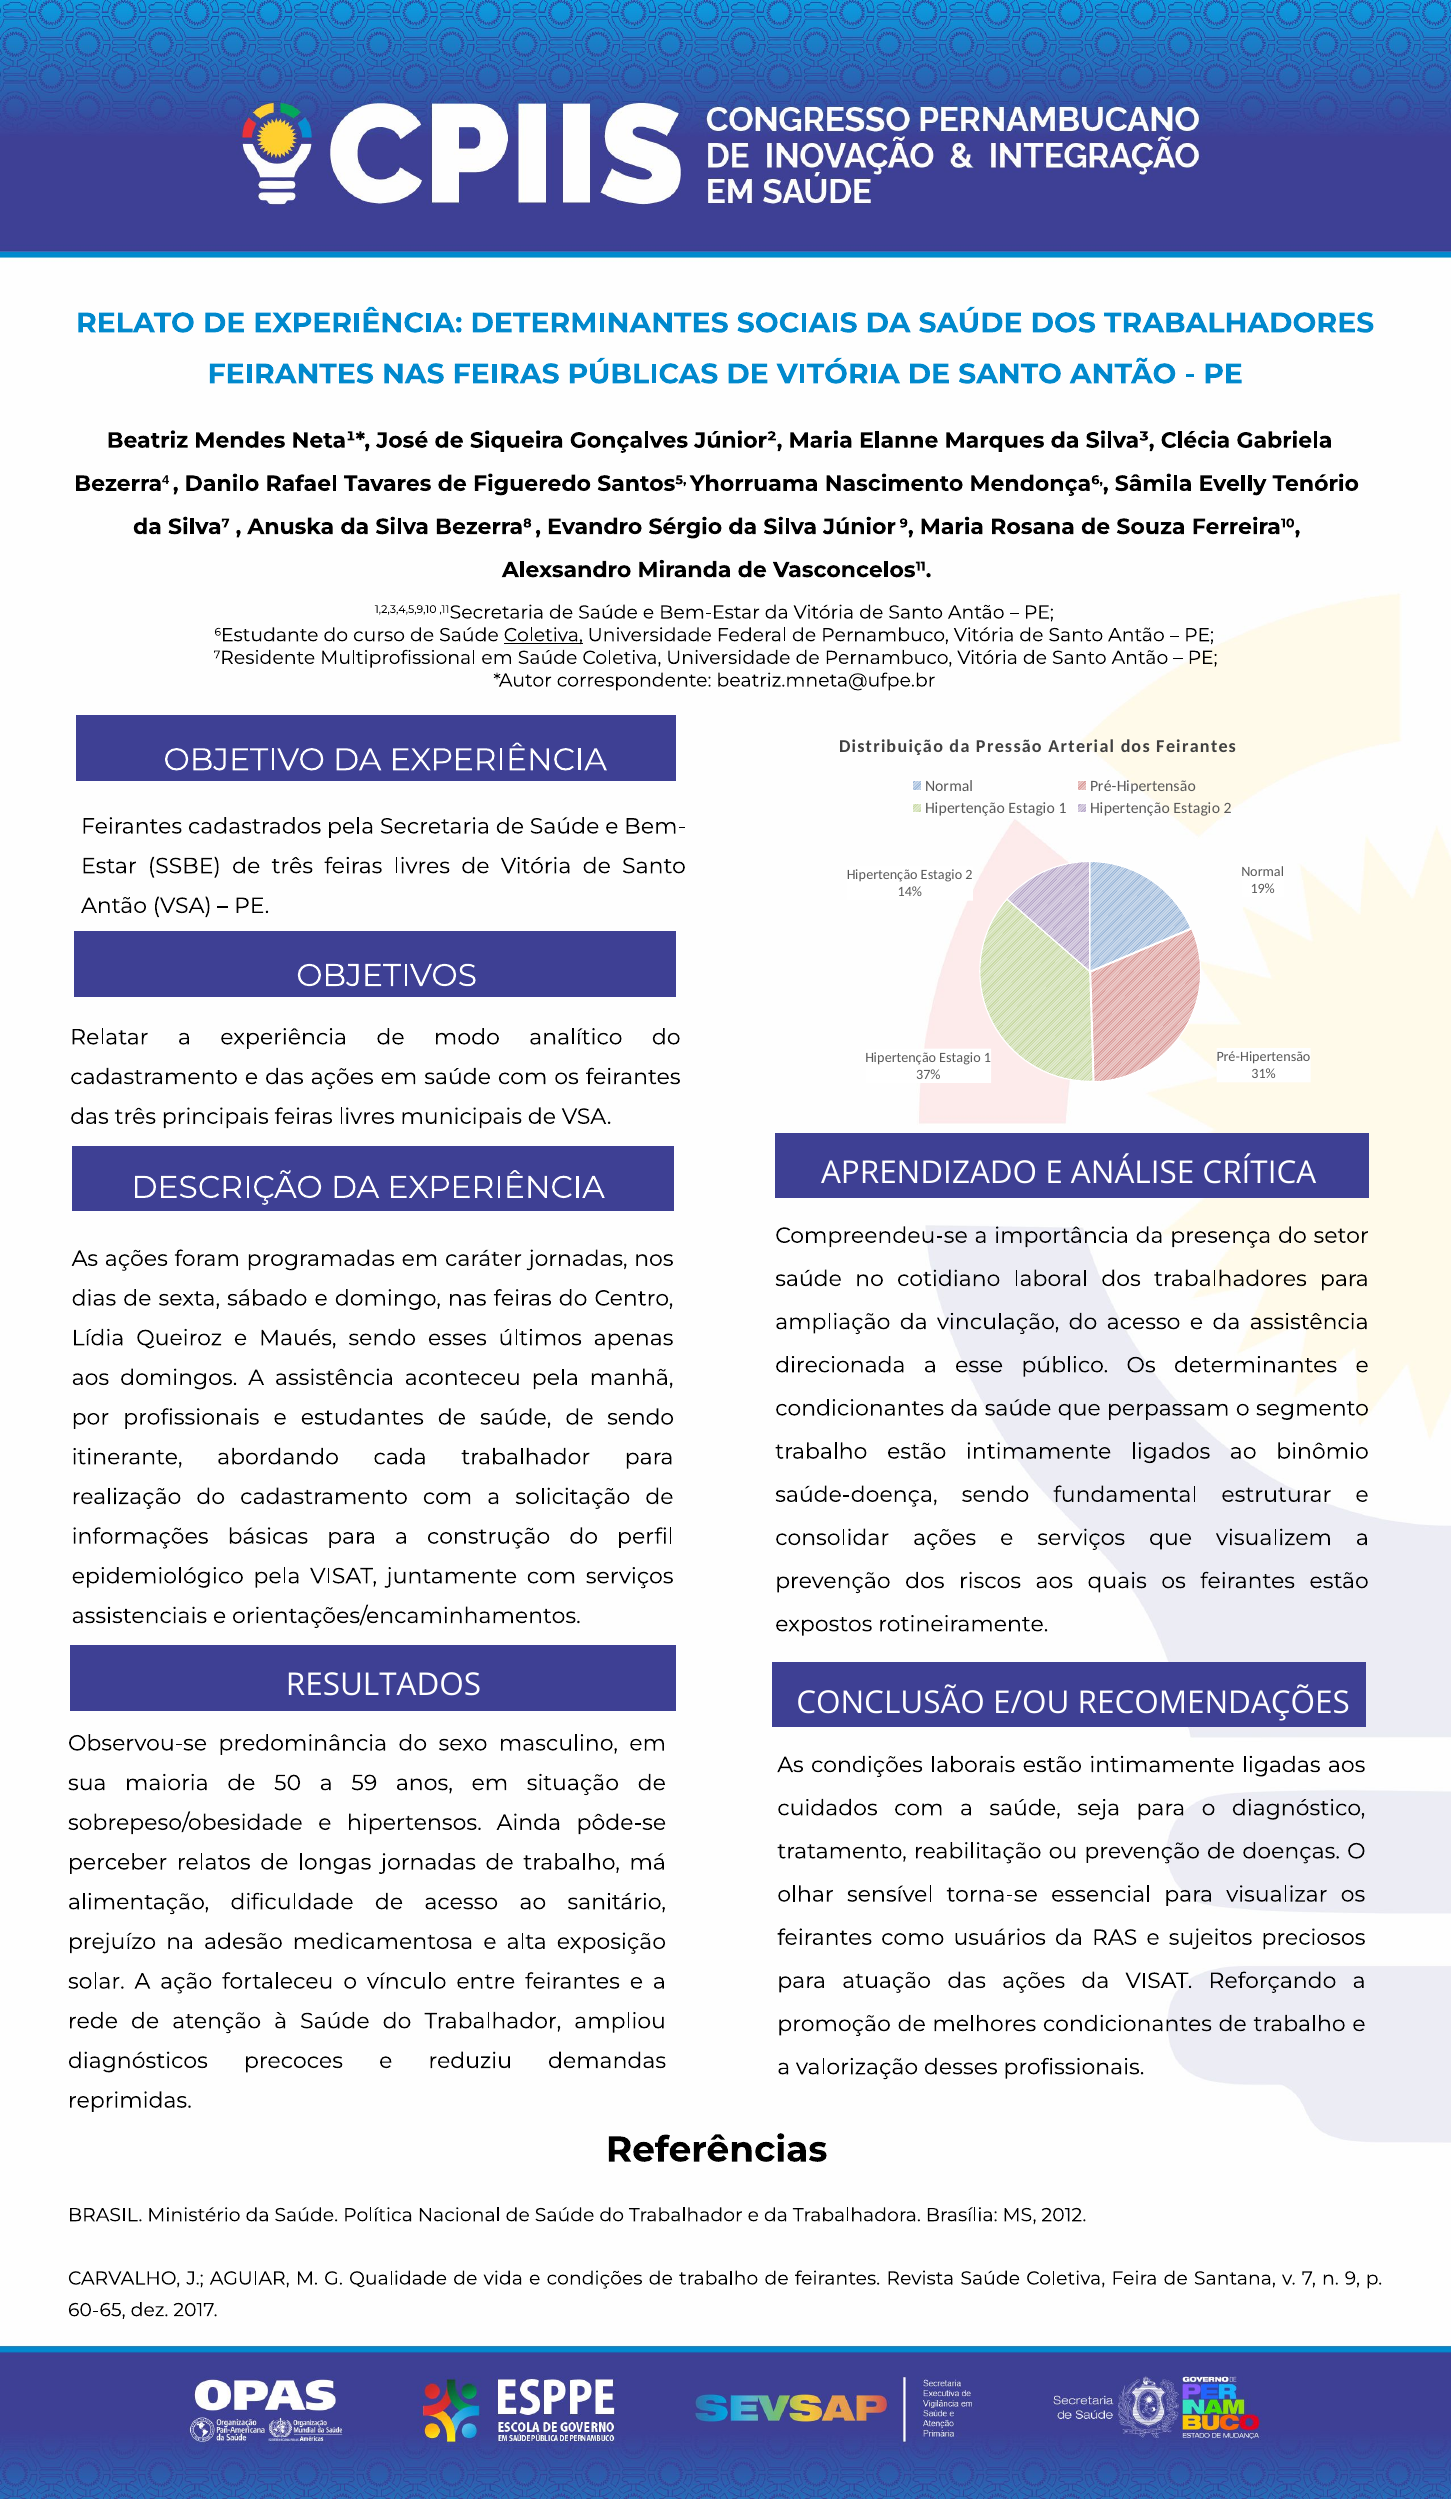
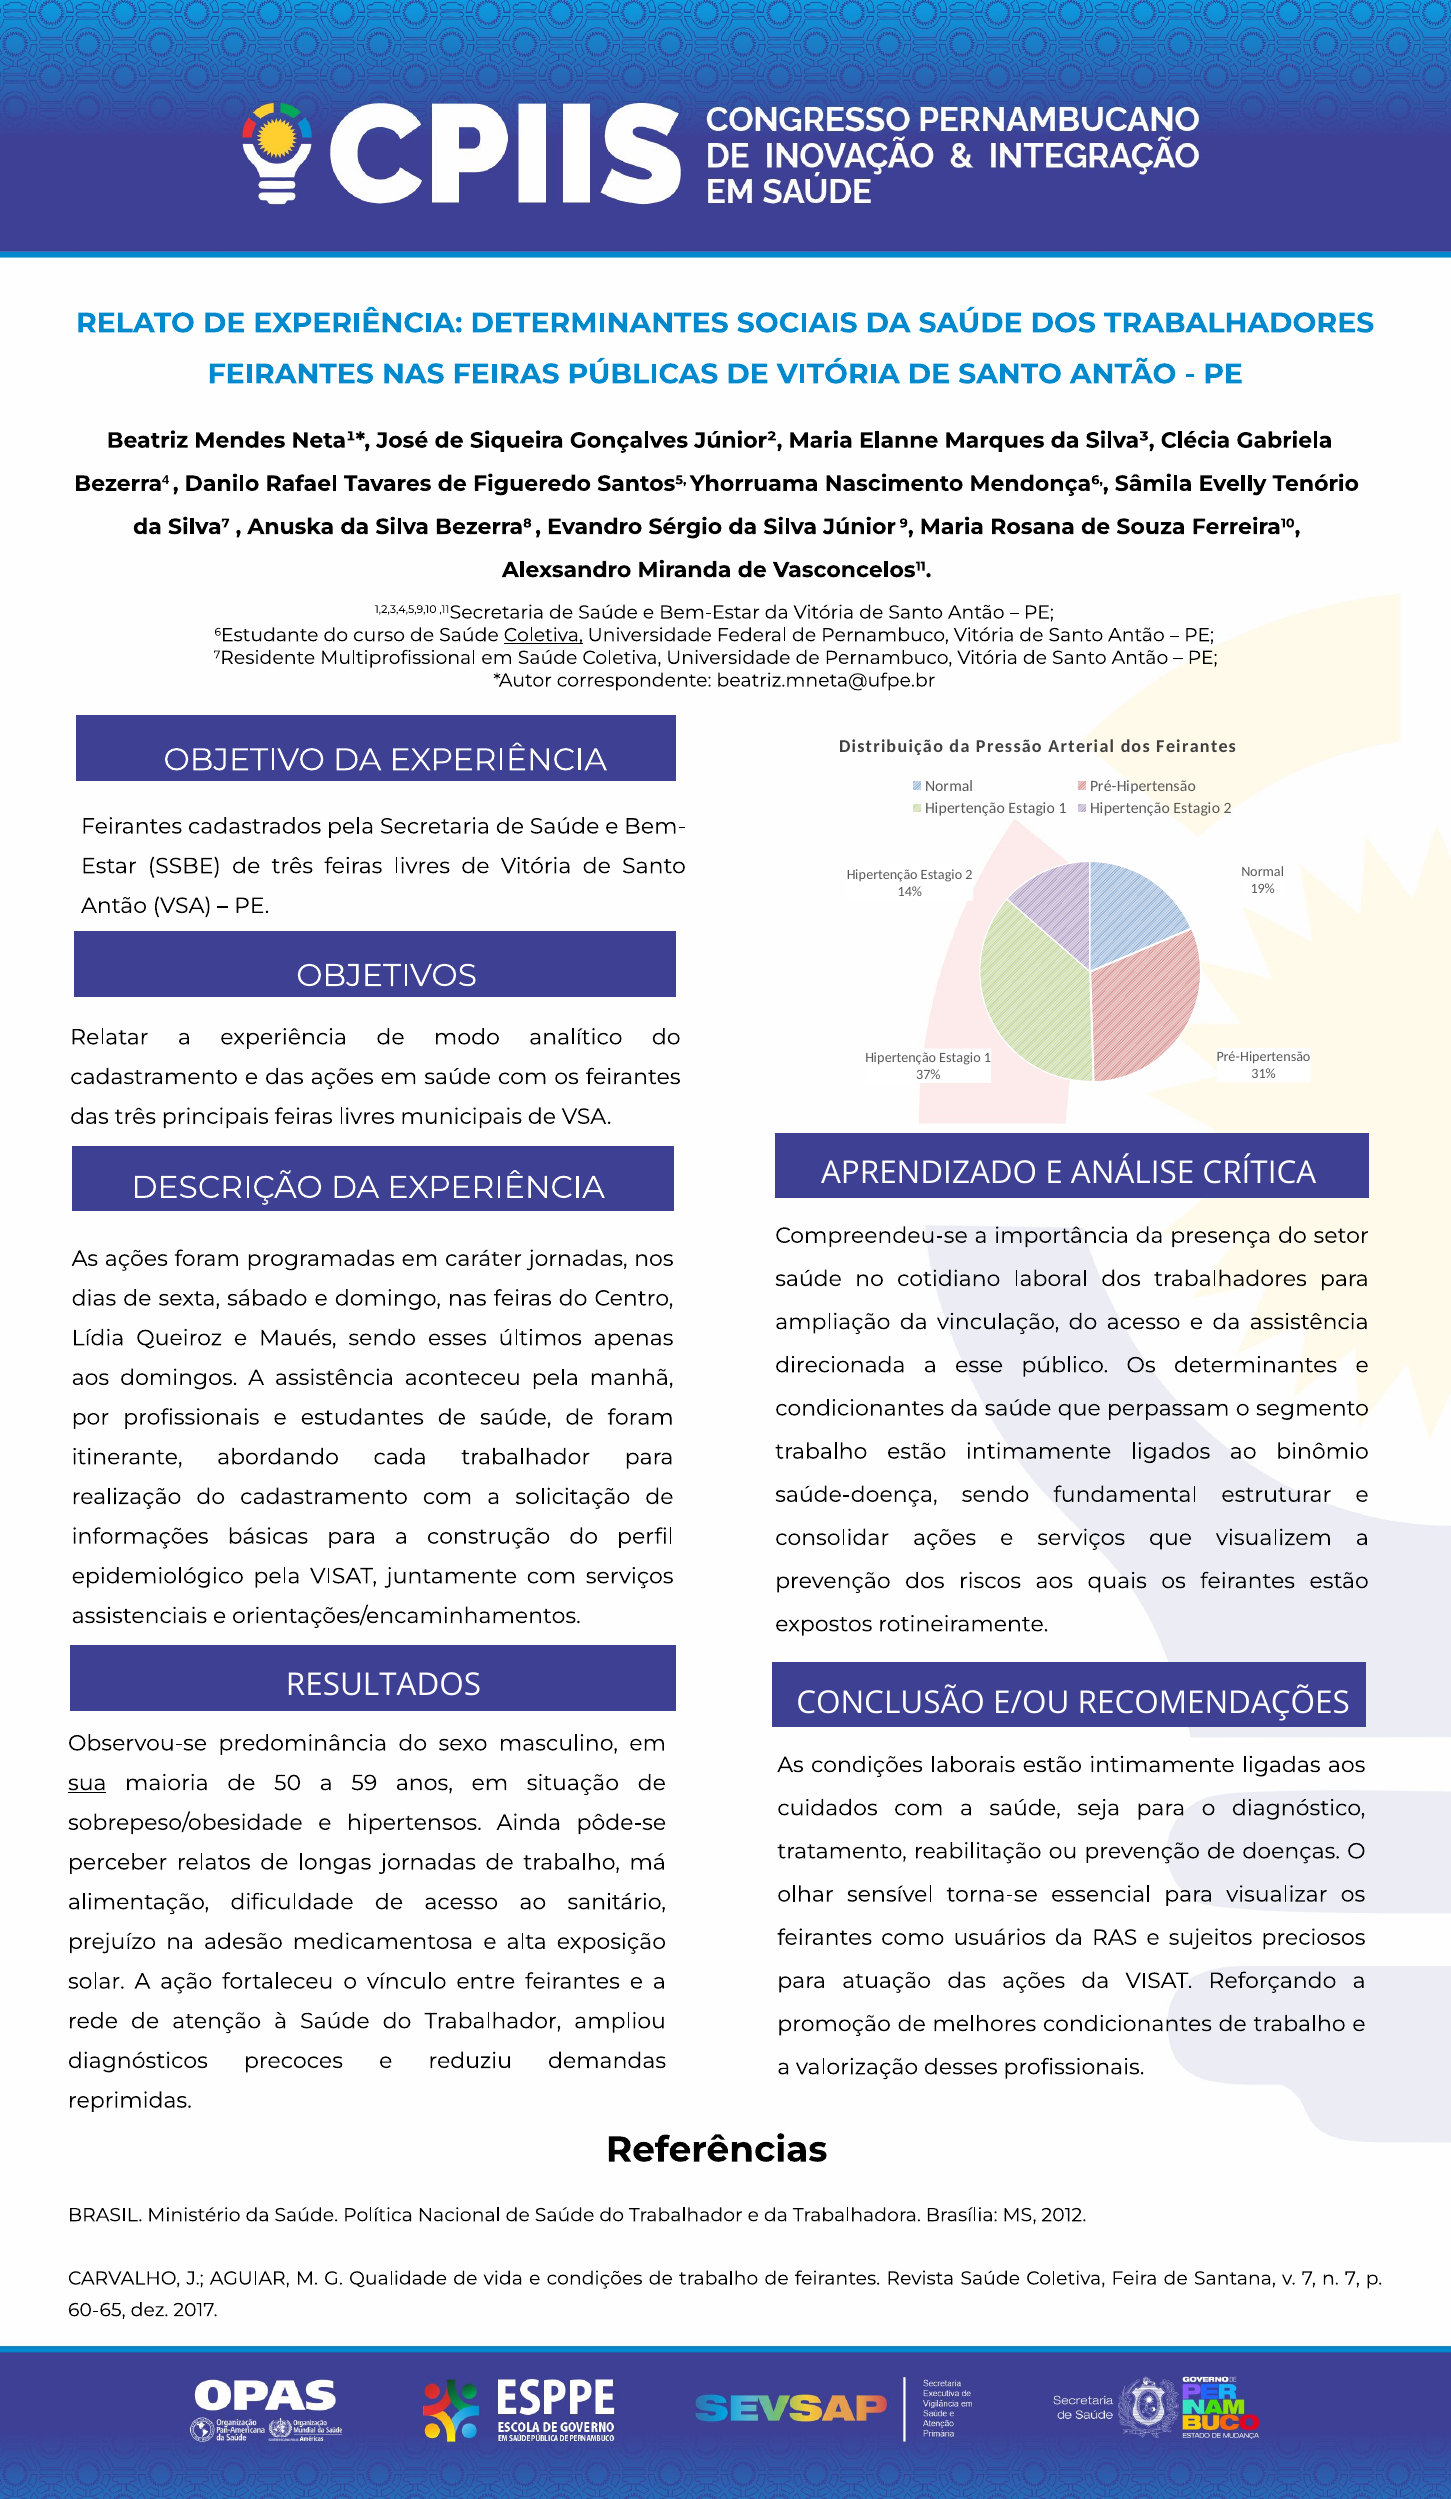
de sendo: sendo -> foram (641, 1418)
sua underline: none -> present (87, 1784)
n 9: 9 -> 7 (1352, 2279)
